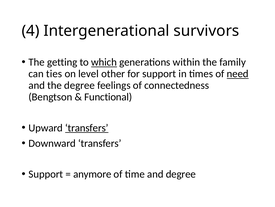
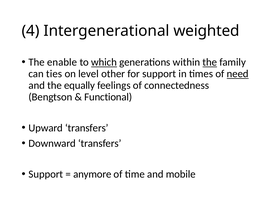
survivors: survivors -> weighted (206, 31)
getting: getting -> enable (62, 62)
the underline: none -> present (210, 62)
the degree: degree -> equally (80, 85)
transfers underline: present -> none (87, 127)
and degree: degree -> mobile (181, 174)
